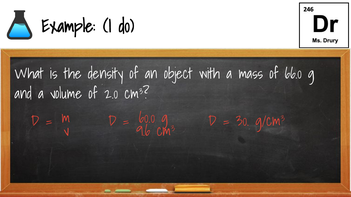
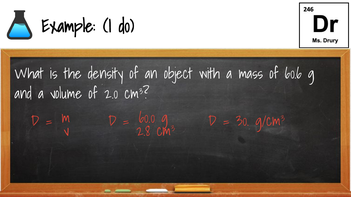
66.0: 66.0 -> 60.6 (293, 74)
9.6: 9.6 -> 2.8 (143, 131)
